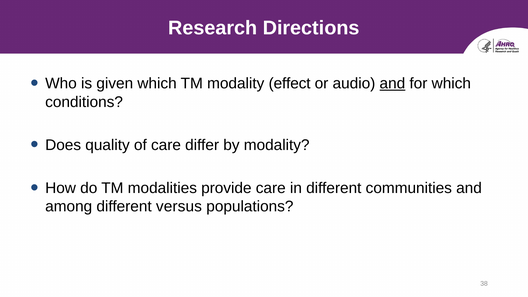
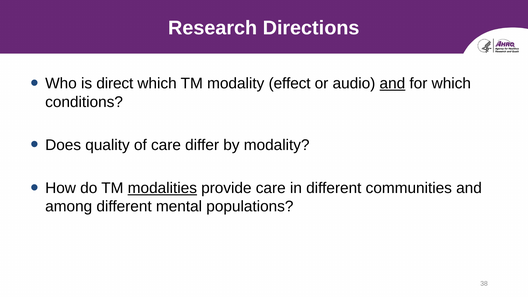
given: given -> direct (115, 84)
modalities underline: none -> present (162, 188)
versus: versus -> mental (179, 207)
